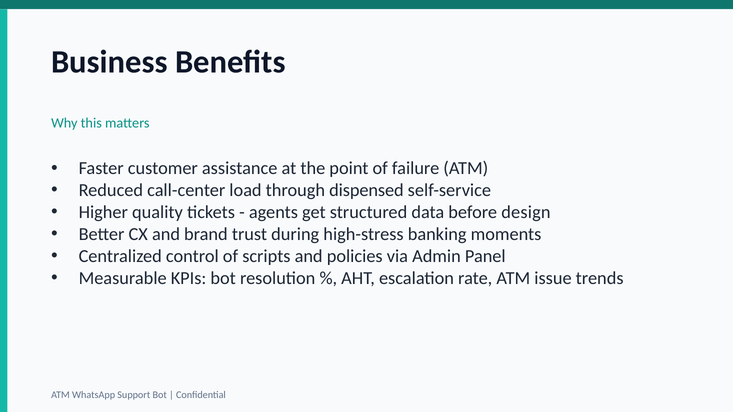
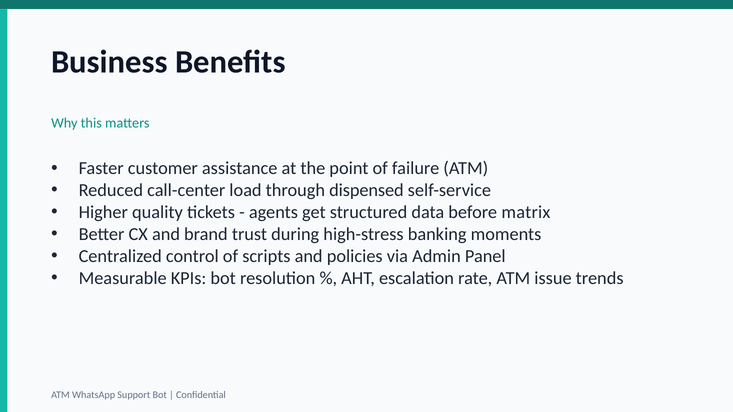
design: design -> matrix (526, 213)
